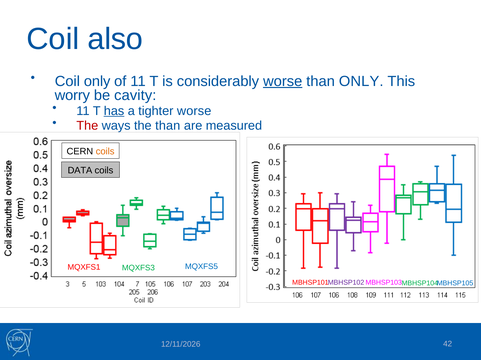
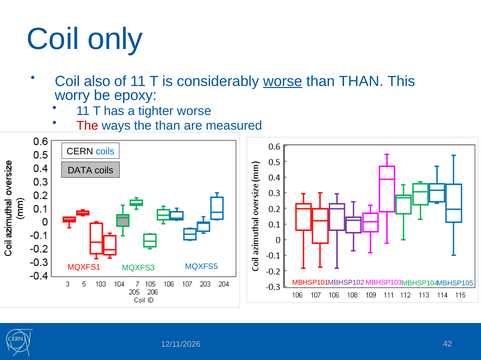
also: also -> only (115, 39)
Coil only: only -> also (97, 81)
than ONLY: ONLY -> THAN (361, 81)
cavity: cavity -> epoxy (135, 95)
has underline: present -> none (114, 111)
coils colour: orange -> blue (105, 152)
